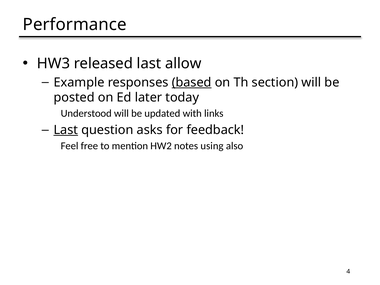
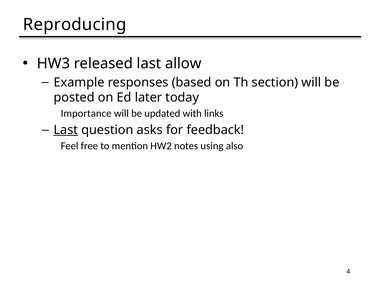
Performance: Performance -> Reproducing (75, 25)
based underline: present -> none (192, 82)
Understood: Understood -> Importance (86, 113)
